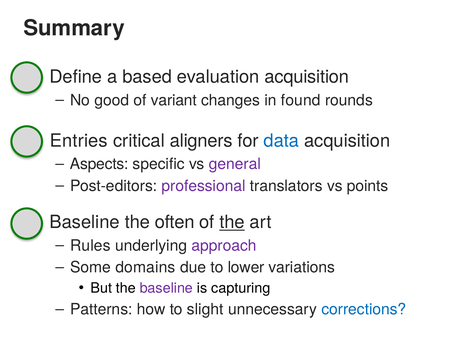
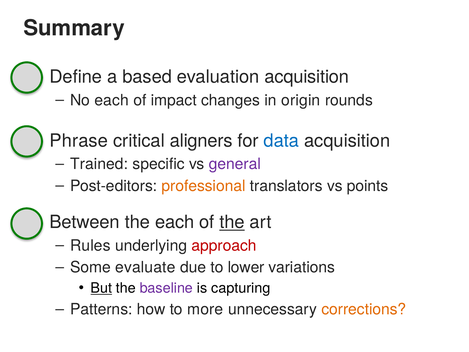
No good: good -> each (112, 100)
variant: variant -> impact (174, 100)
found: found -> origin (301, 100)
Entries: Entries -> Phrase (79, 141)
Aspects: Aspects -> Trained (99, 164)
professional colour: purple -> orange (204, 186)
Baseline: Baseline -> Between (85, 222)
the often: often -> each (175, 222)
approach colour: purple -> red (224, 245)
domains: domains -> evaluate (145, 267)
But underline: none -> present (101, 288)
slight: slight -> more (205, 309)
corrections colour: blue -> orange (364, 309)
